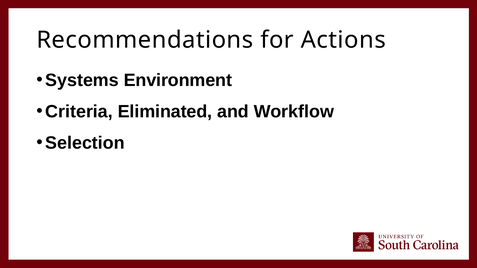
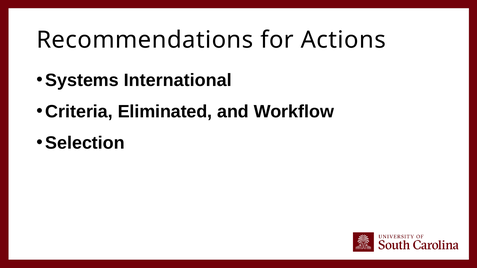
Environment: Environment -> International (178, 80)
